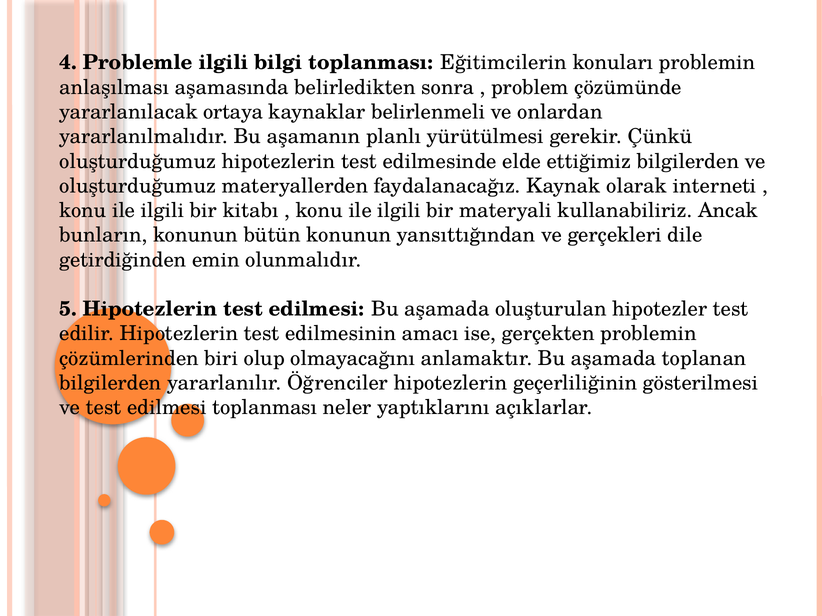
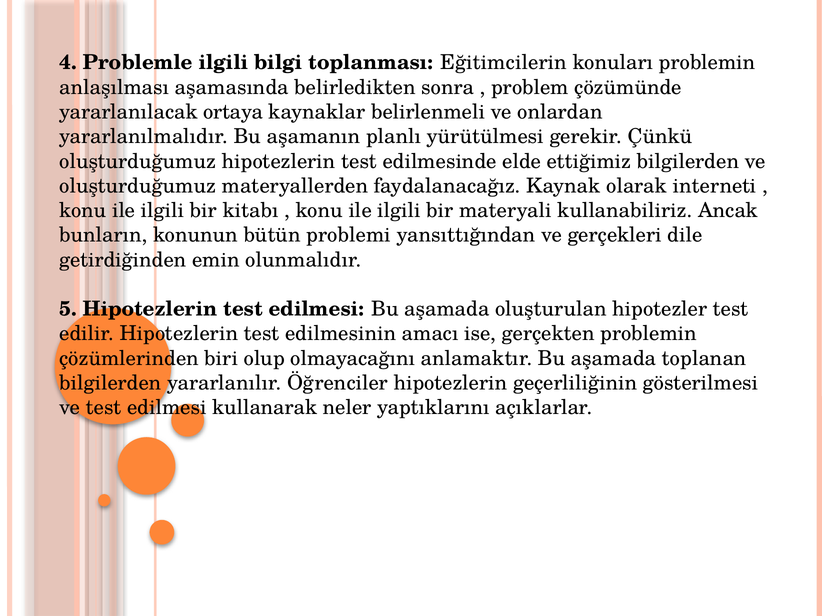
bütün konunun: konunun -> problemi (349, 235)
edilmesi toplanması: toplanması -> kullanarak (265, 408)
